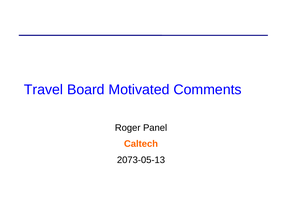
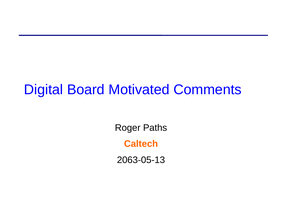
Travel: Travel -> Digital (44, 89)
Panel: Panel -> Paths (155, 128)
2073-05-13: 2073-05-13 -> 2063-05-13 (141, 160)
